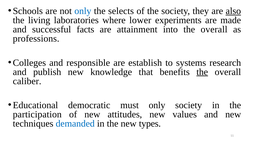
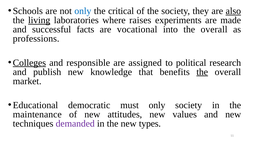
selects: selects -> critical (121, 11)
living underline: none -> present (39, 20)
lower: lower -> raises (140, 20)
attainment: attainment -> vocational (137, 29)
Colleges underline: none -> present (29, 63)
establish: establish -> assigned (145, 63)
systems: systems -> political (191, 63)
caliber: caliber -> market (27, 81)
participation: participation -> maintenance (37, 115)
demanded colour: blue -> purple (75, 124)
